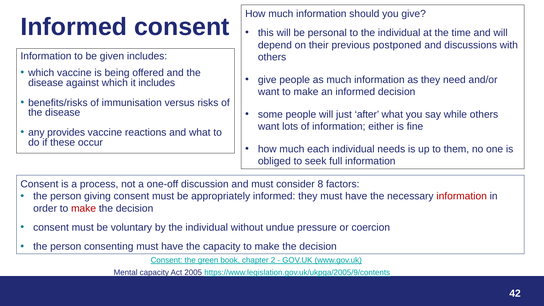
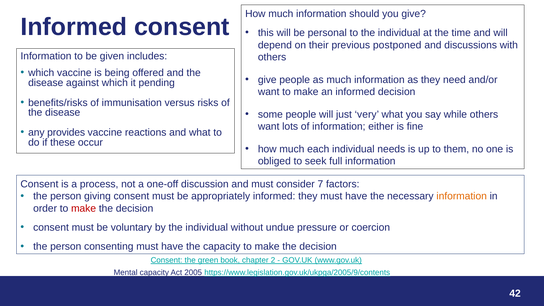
it includes: includes -> pending (157, 83)
after: after -> very (367, 114)
8: 8 -> 7 (320, 184)
information colour: red -> orange (462, 196)
